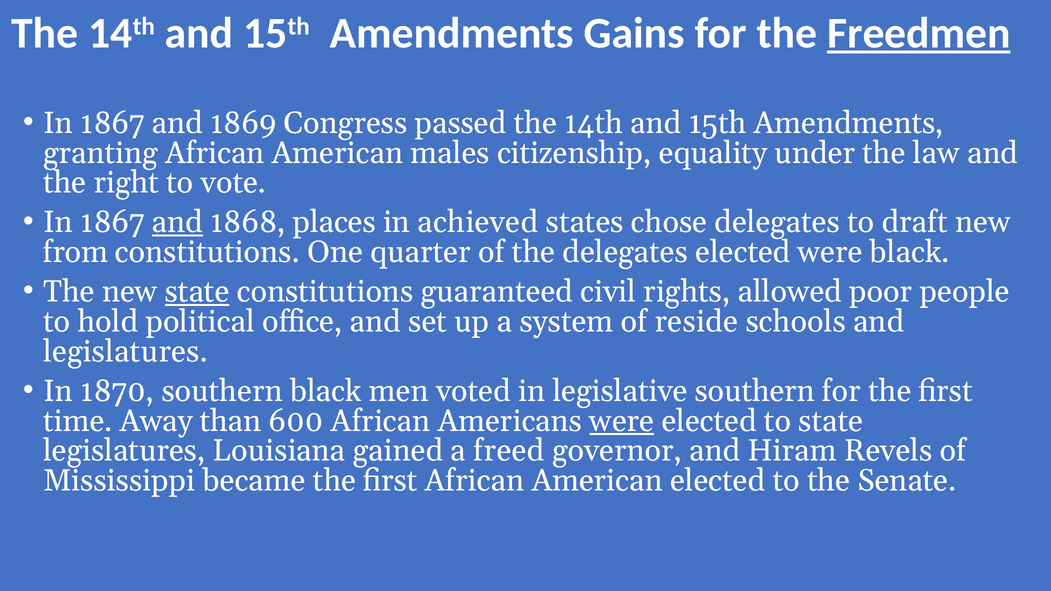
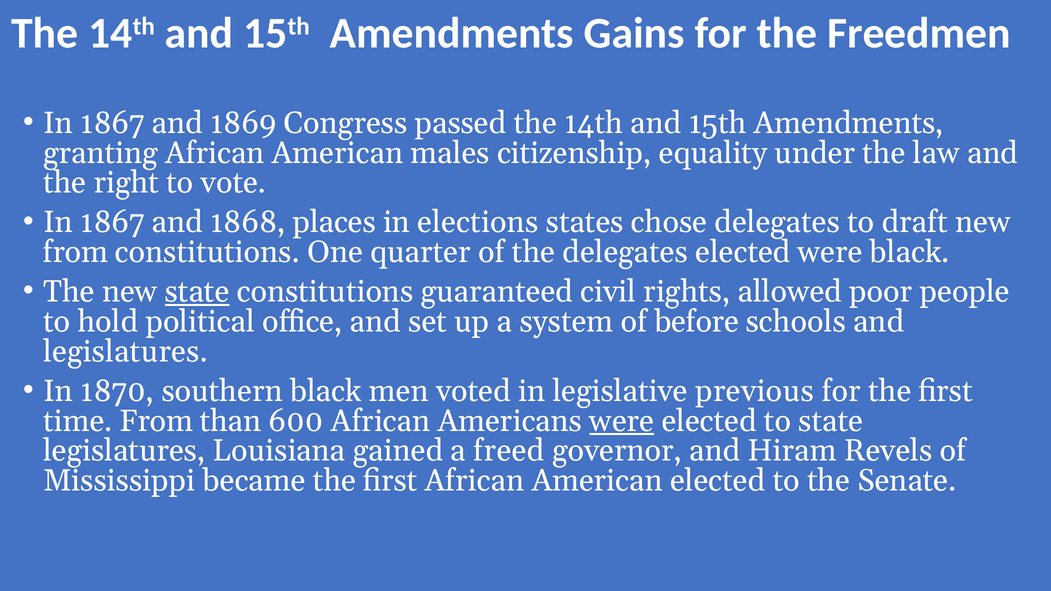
Freedmen underline: present -> none (919, 33)
and underline: present -> none (177, 222)
achieved: achieved -> elections (478, 222)
reside: reside -> before (697, 322)
legislative southern: southern -> previous (755, 391)
time Away: Away -> From (156, 421)
